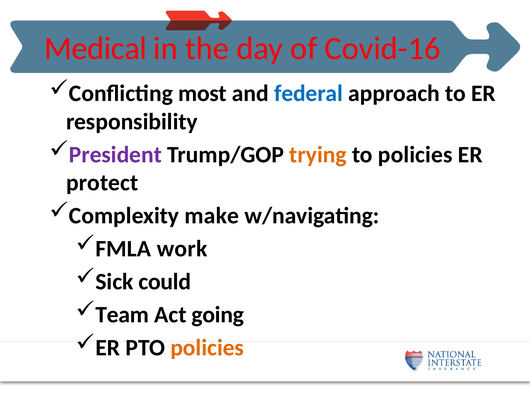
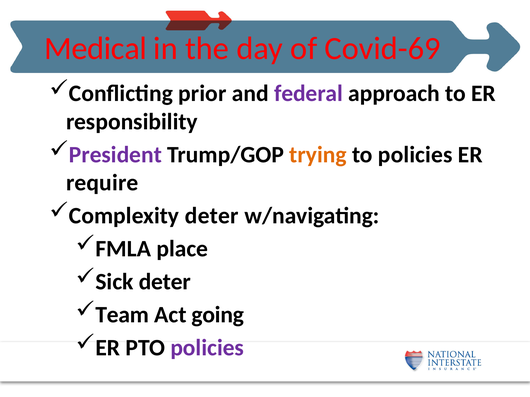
Covid-16: Covid-16 -> Covid-69 (383, 49)
most: most -> prior (202, 94)
federal colour: blue -> purple (308, 94)
protect: protect -> require (102, 183)
Complexity make: make -> deter (212, 216)
work: work -> place (182, 249)
Sick could: could -> deter (165, 282)
policies colour: orange -> purple (207, 348)
